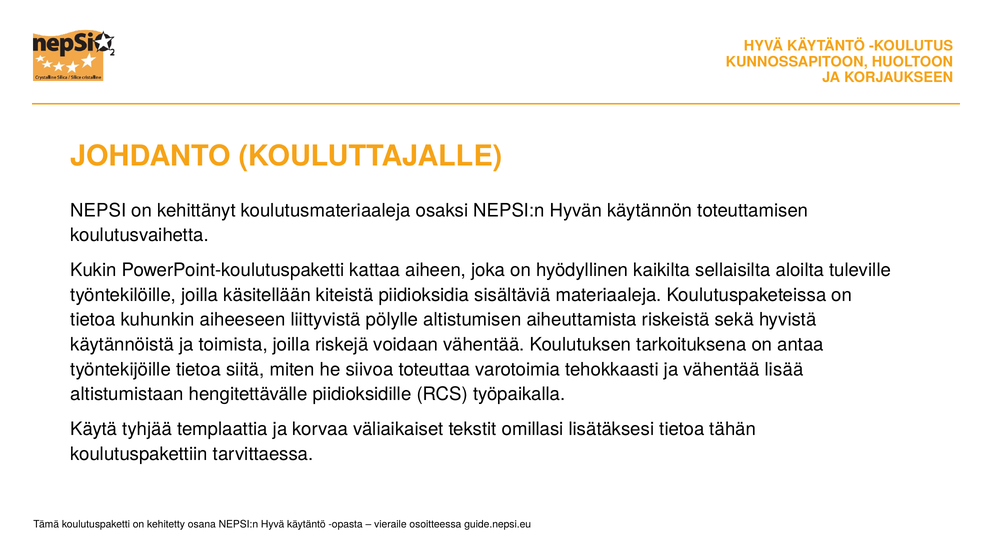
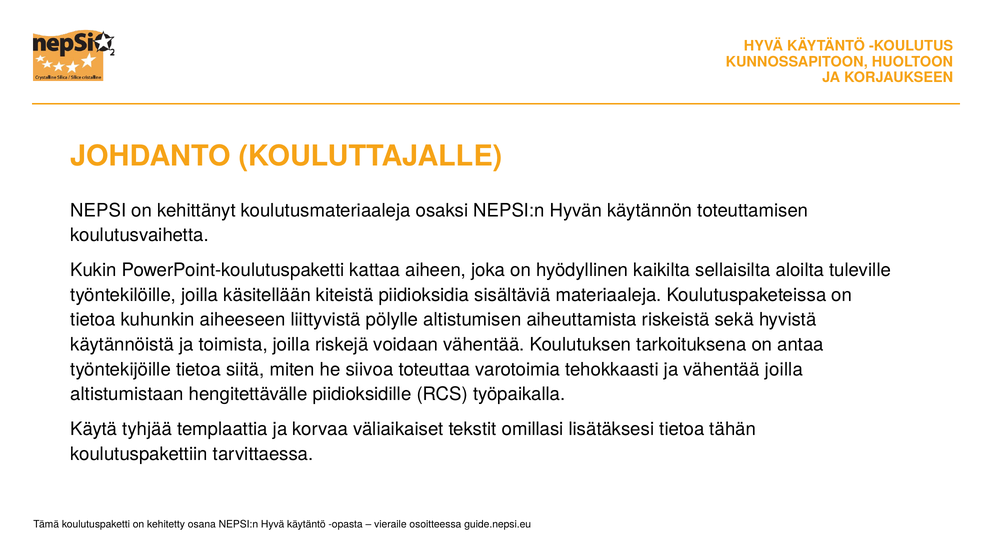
vähentää lisää: lisää -> joilla (784, 370)
